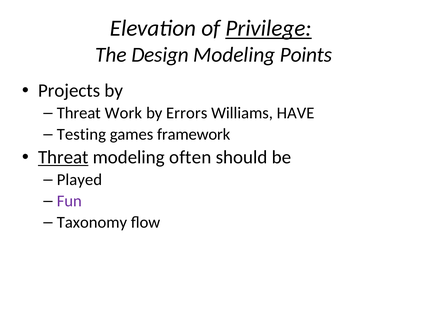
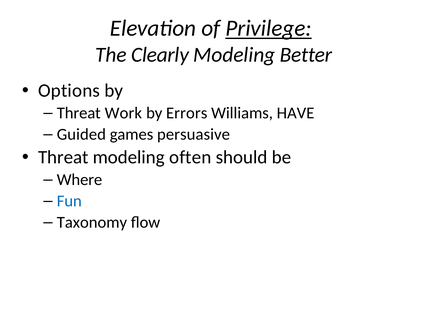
Design: Design -> Clearly (160, 55)
Points: Points -> Better (306, 55)
Projects: Projects -> Options (69, 91)
Testing: Testing -> Guided (81, 134)
framework: framework -> persuasive (194, 134)
Threat underline: present -> none (63, 157)
Played: Played -> Where (79, 180)
Fun colour: purple -> blue (69, 201)
